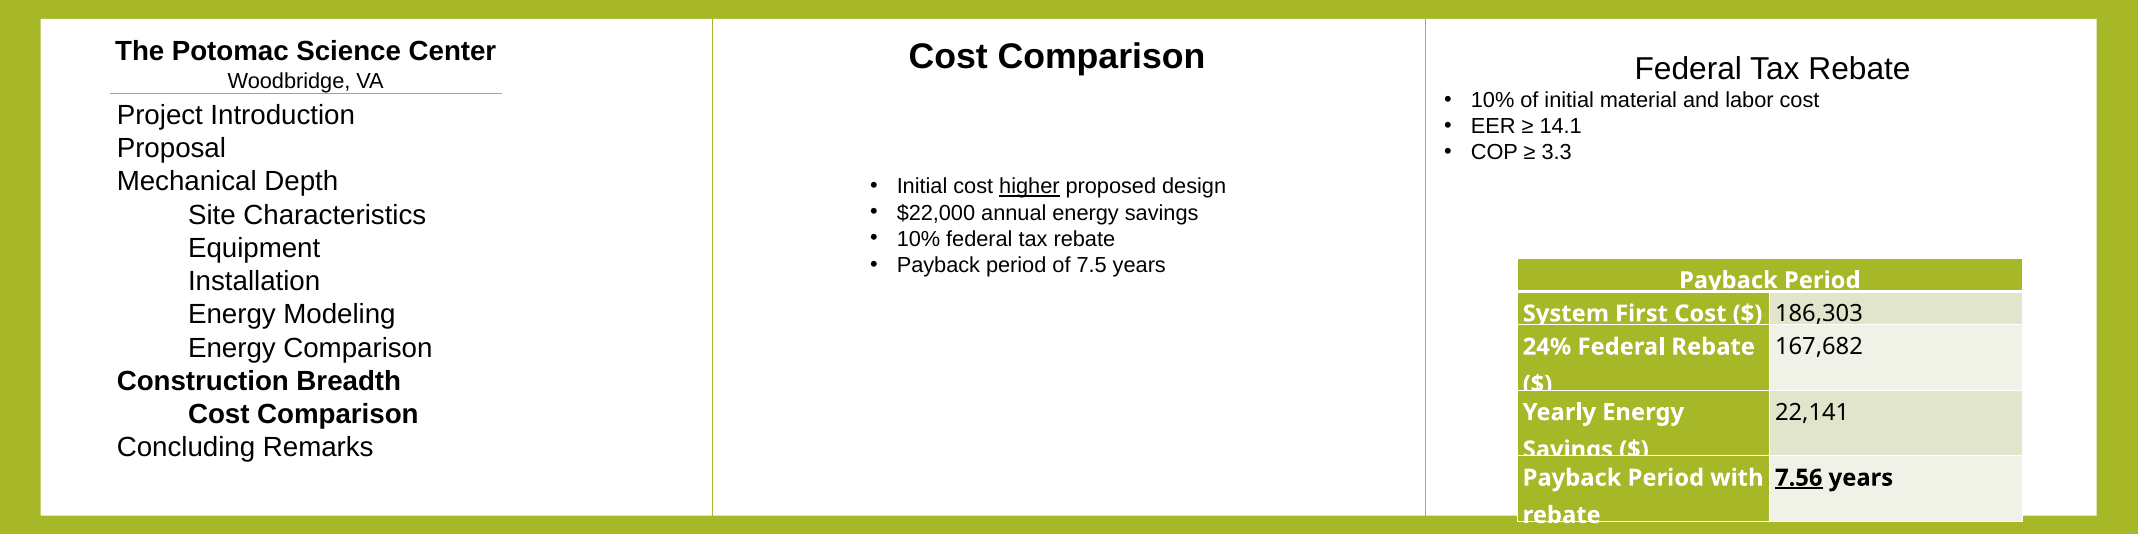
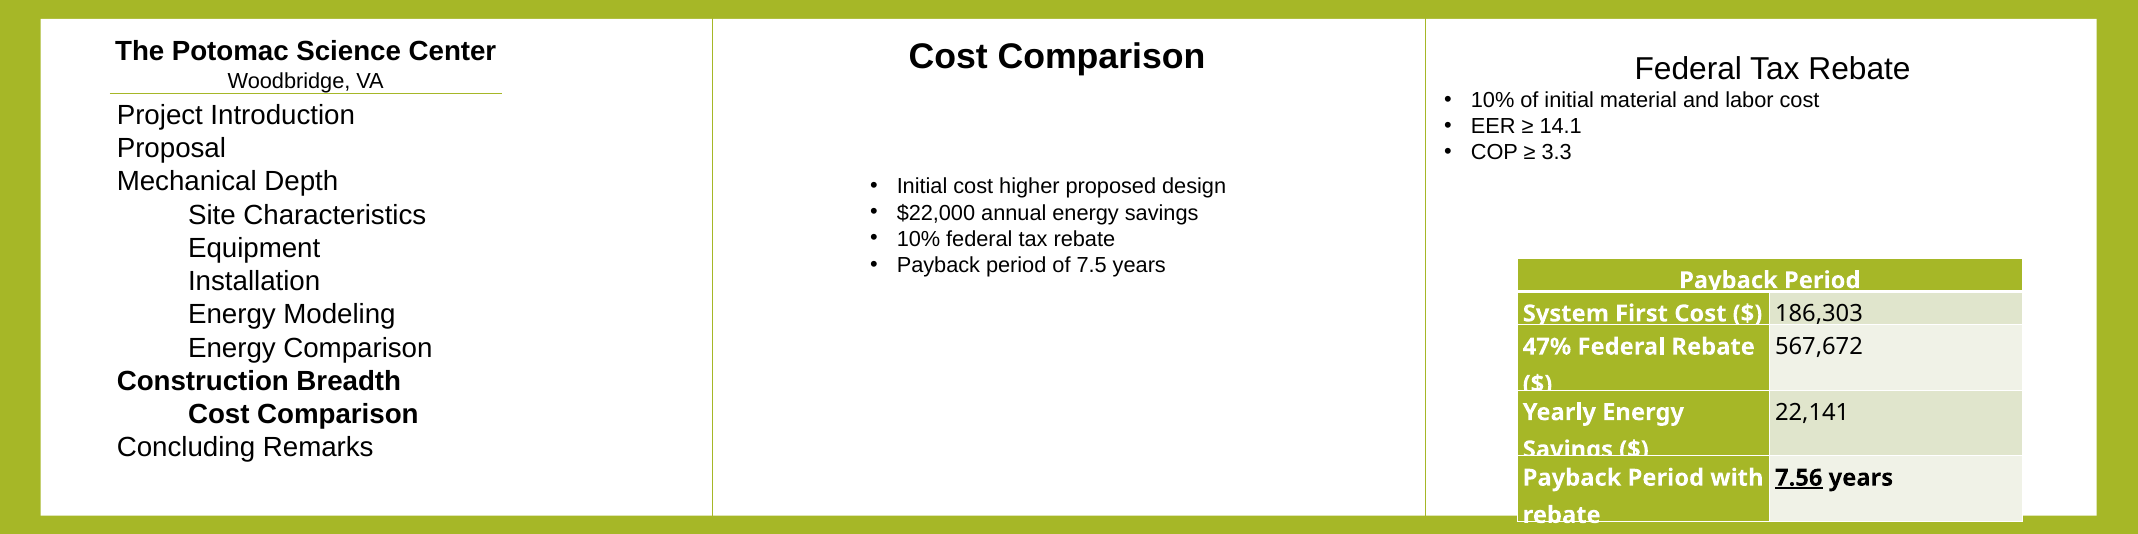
higher underline: present -> none (1029, 187)
167,682: 167,682 -> 567,672 (1819, 347)
24%: 24% -> 47% (1547, 347)
